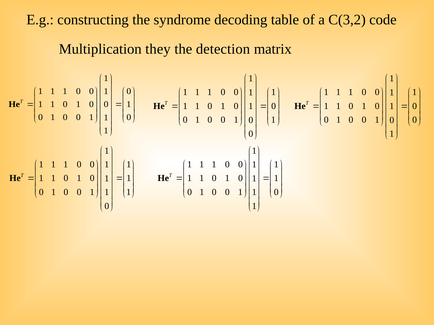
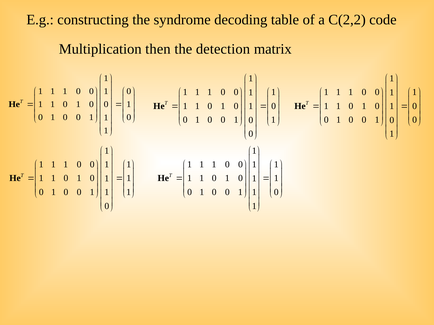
C(3,2: C(3,2 -> C(2,2 (347, 20)
they: they -> then (158, 49)
